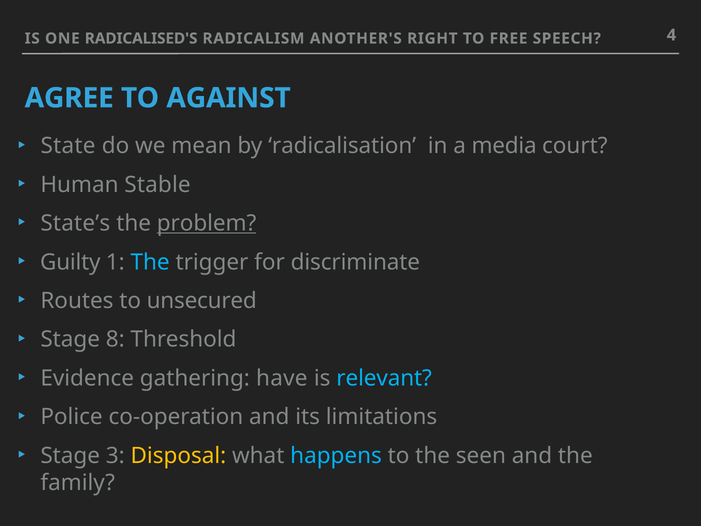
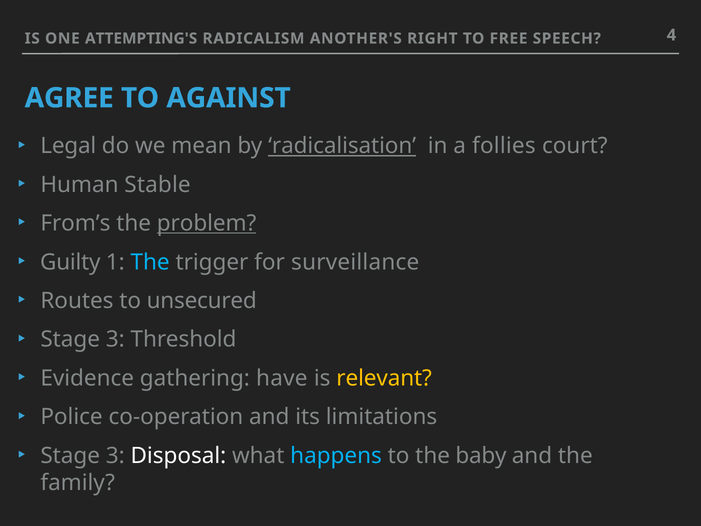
RADICALISED'S: RADICALISED'S -> ATTEMPTING'S (141, 38)
State: State -> Legal (68, 146)
radicalisation underline: none -> present (342, 146)
media: media -> follies (504, 146)
State’s: State’s -> From’s (75, 223)
discriminate: discriminate -> surveillance (355, 262)
8: 8 -> 3 (115, 339)
relevant colour: light blue -> yellow (384, 378)
Disposal colour: yellow -> white (178, 455)
seen: seen -> baby (481, 455)
